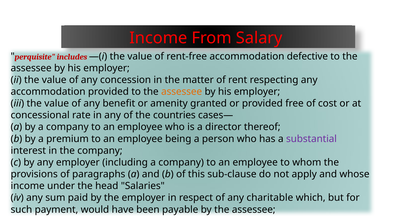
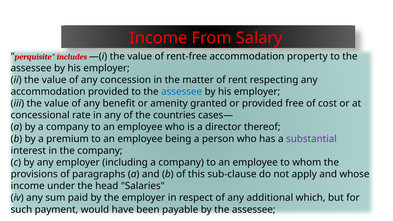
defective: defective -> property (307, 56)
assessee colour: orange -> blue (182, 92)
charitable: charitable -> additional (270, 198)
